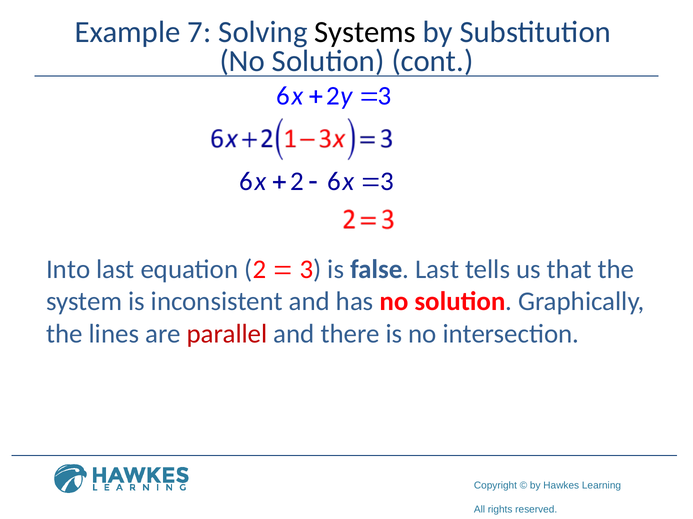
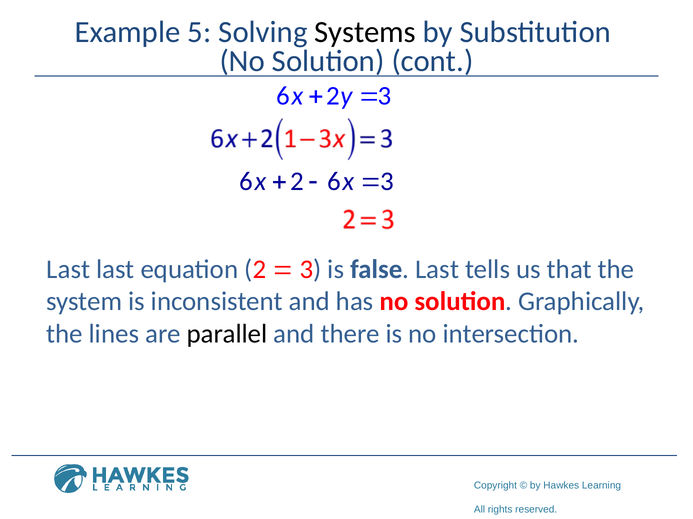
7: 7 -> 5 (199, 32)
Into: Into -> Last (68, 270)
parallel colour: red -> black (227, 334)
